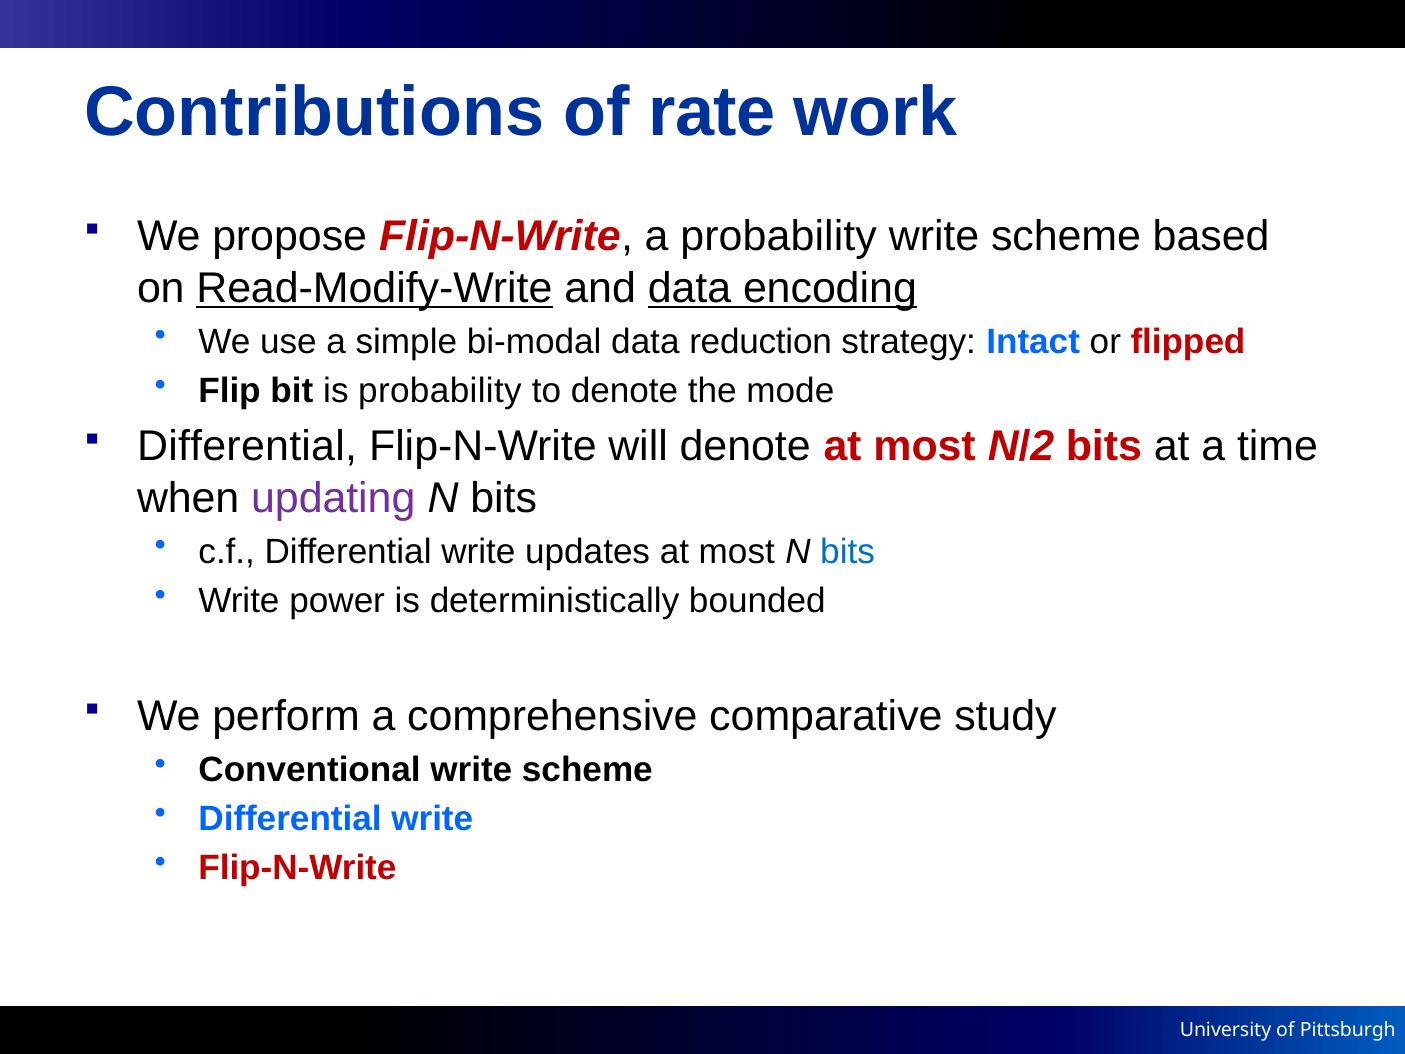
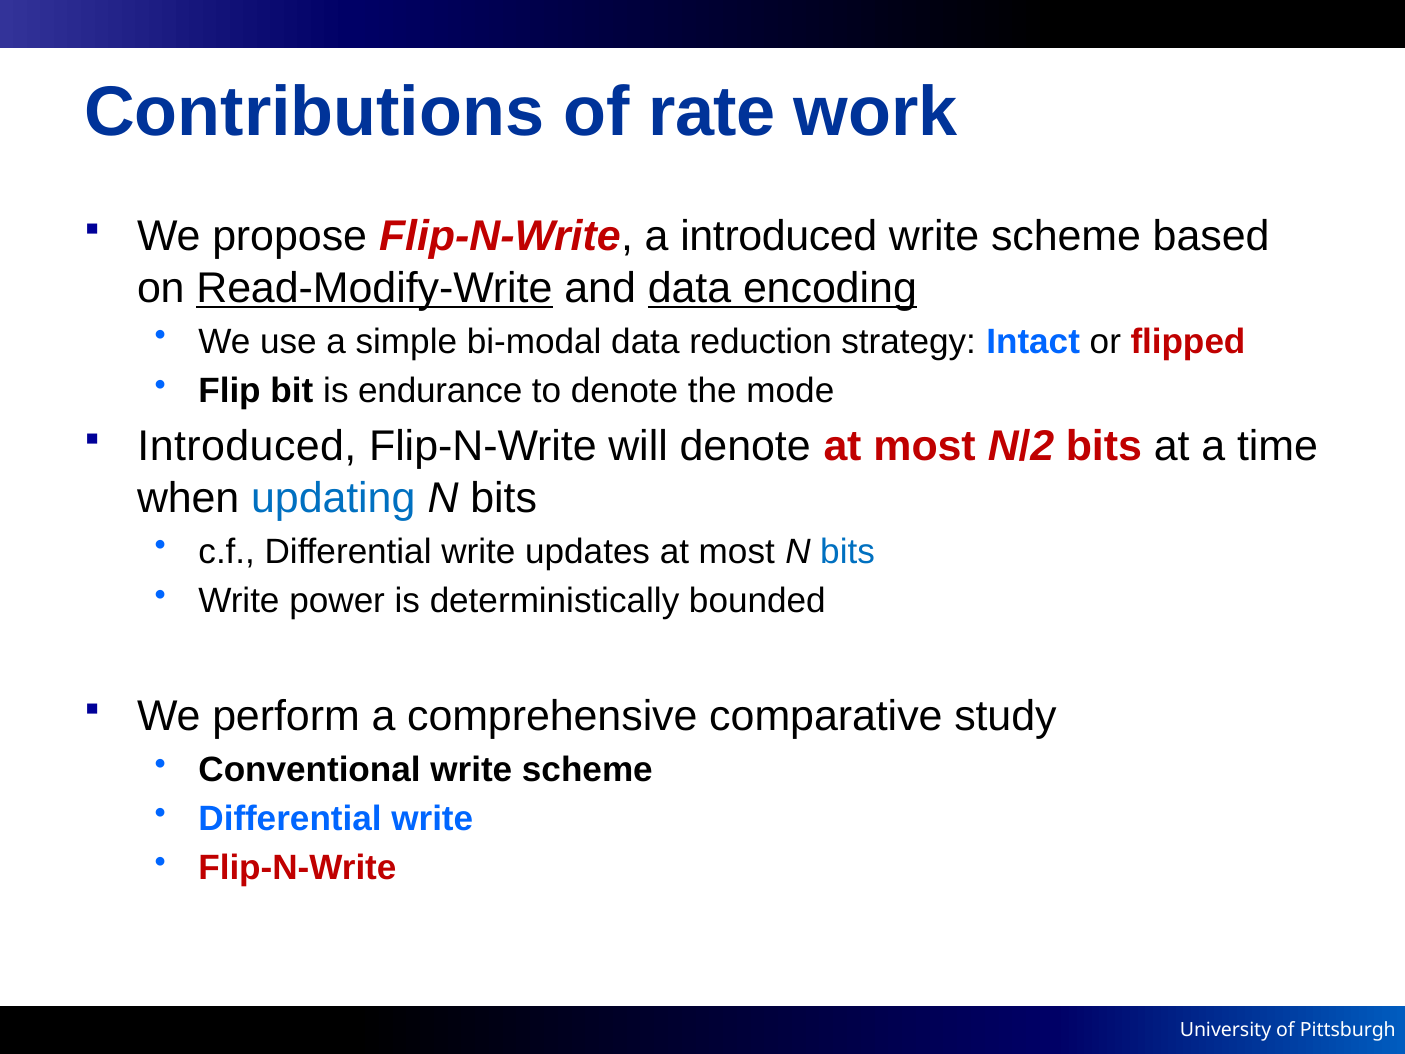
a probability: probability -> introduced (779, 237)
is probability: probability -> endurance (440, 391)
Differential: Differential -> Introduced (247, 447)
updating colour: purple -> blue (333, 498)
